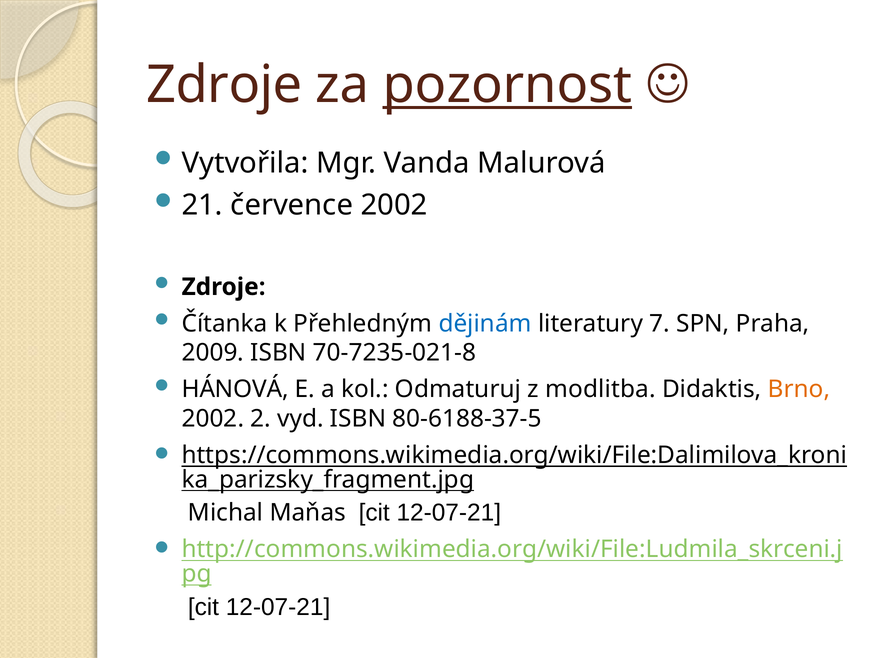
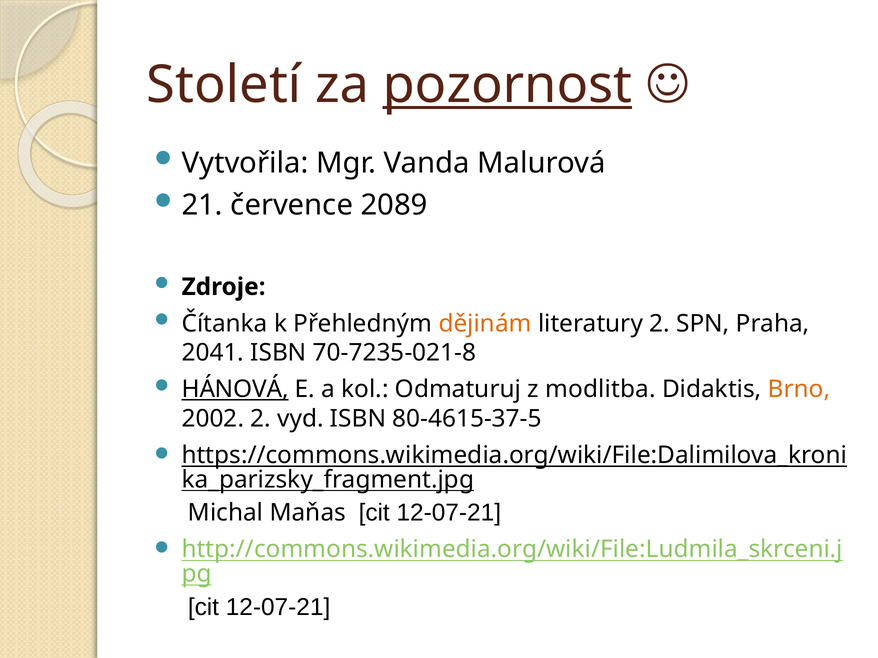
Zdroje: Zdroje -> Století (224, 85)
července 2002: 2002 -> 2089 (394, 205)
dějinám colour: blue -> orange (485, 324)
literatury 7: 7 -> 2 (660, 324)
2009: 2009 -> 2041 (213, 353)
HÁNOVÁ underline: none -> present (235, 390)
80-6188-37-5: 80-6188-37-5 -> 80-4615-37-5 (467, 419)
